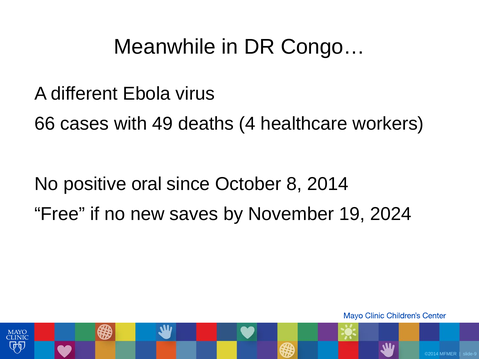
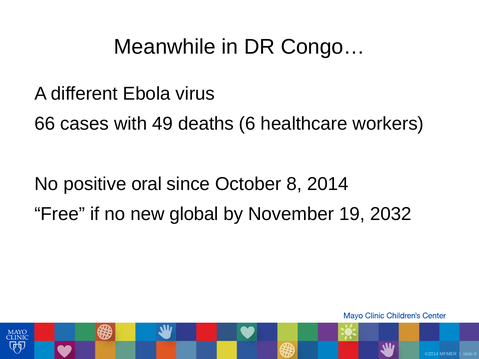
4: 4 -> 6 (247, 124)
saves: saves -> global (194, 214)
2024: 2024 -> 2032 (391, 214)
